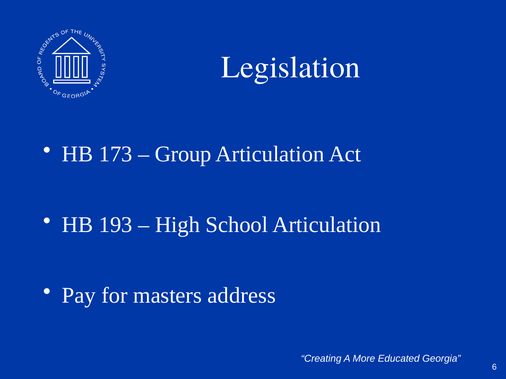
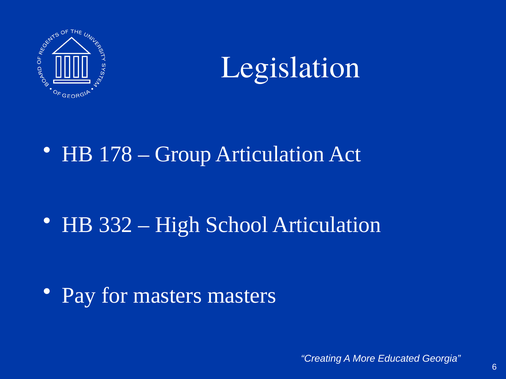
173: 173 -> 178 (116, 154)
193: 193 -> 332 (116, 225)
masters address: address -> masters (242, 296)
